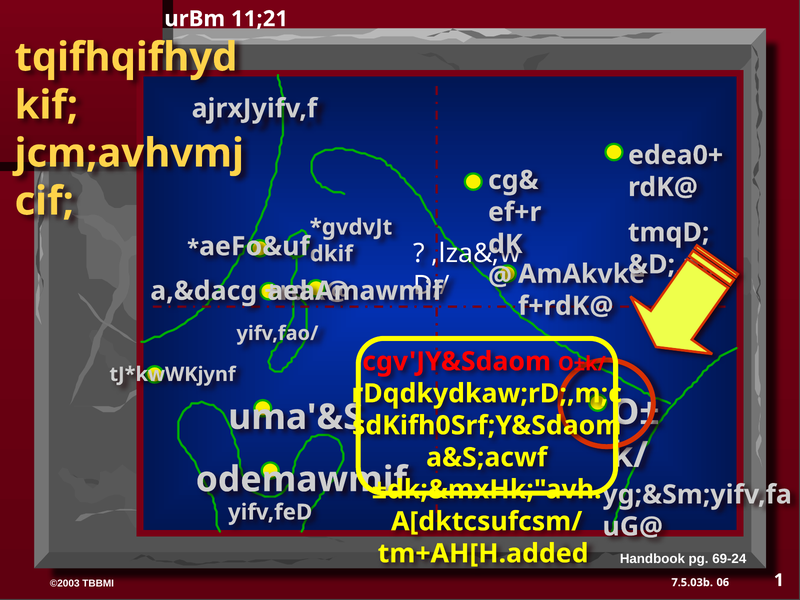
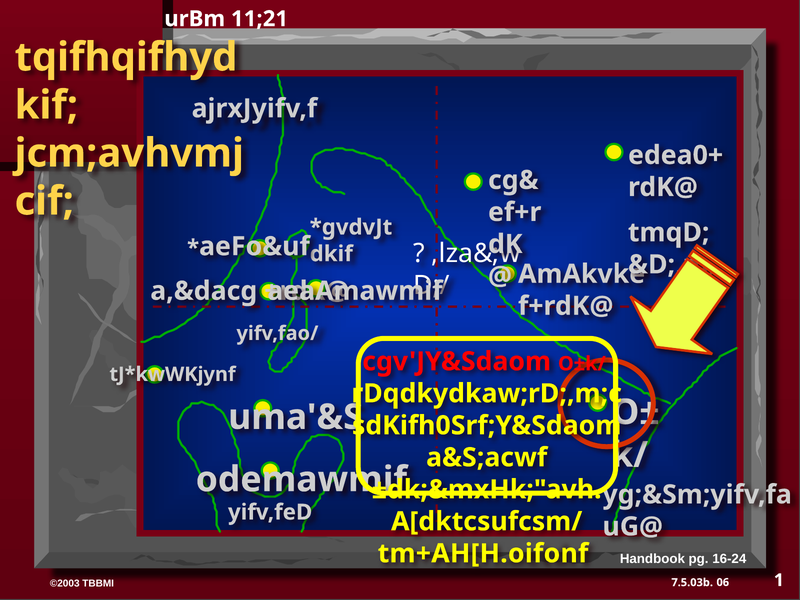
tm+AH[H.added: tm+AH[H.added -> tm+AH[H.oifonf (483, 554)
69-24: 69-24 -> 16-24 (729, 559)
